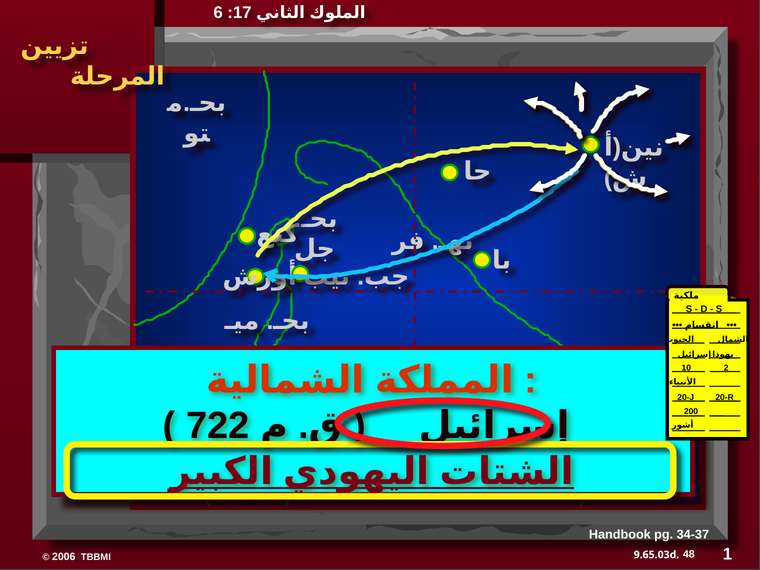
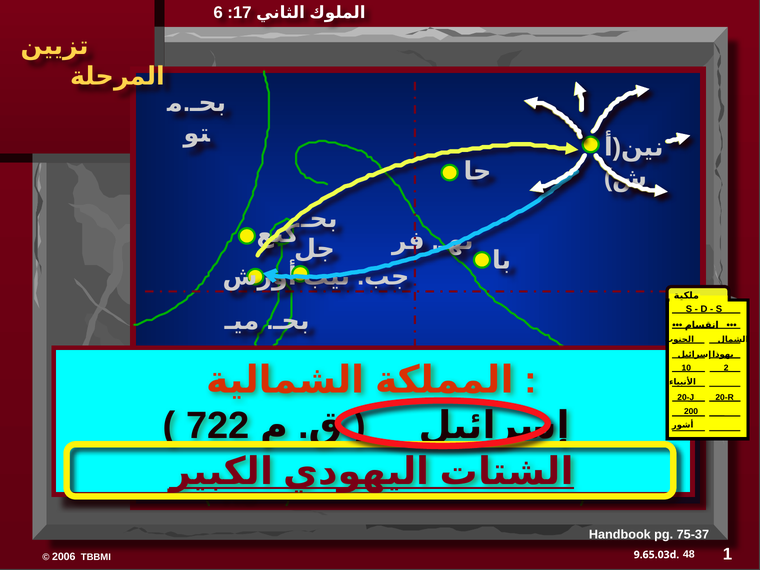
34-37: 34-37 -> 75-37 (693, 535)
